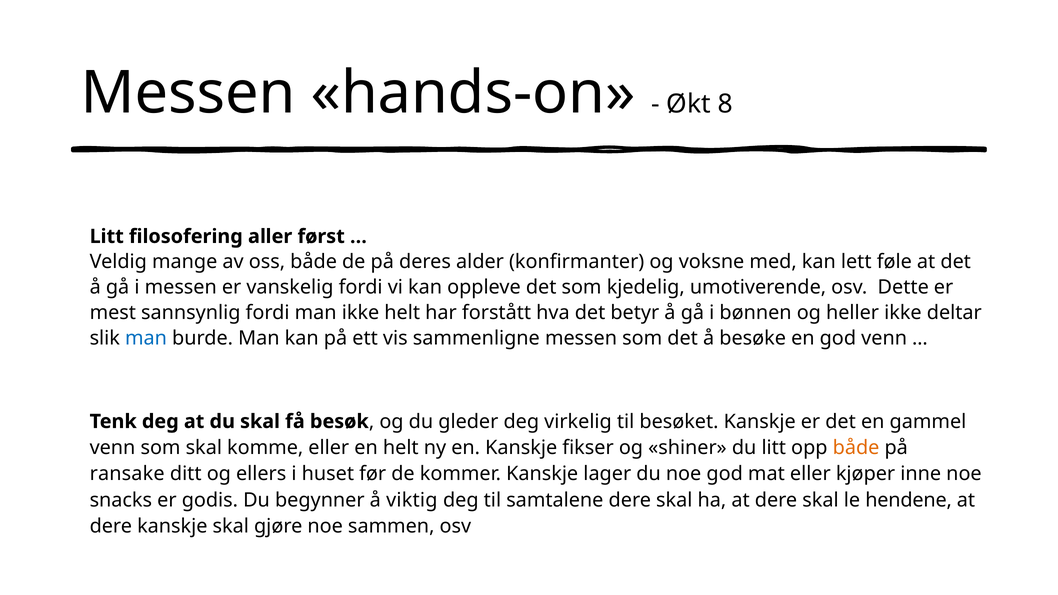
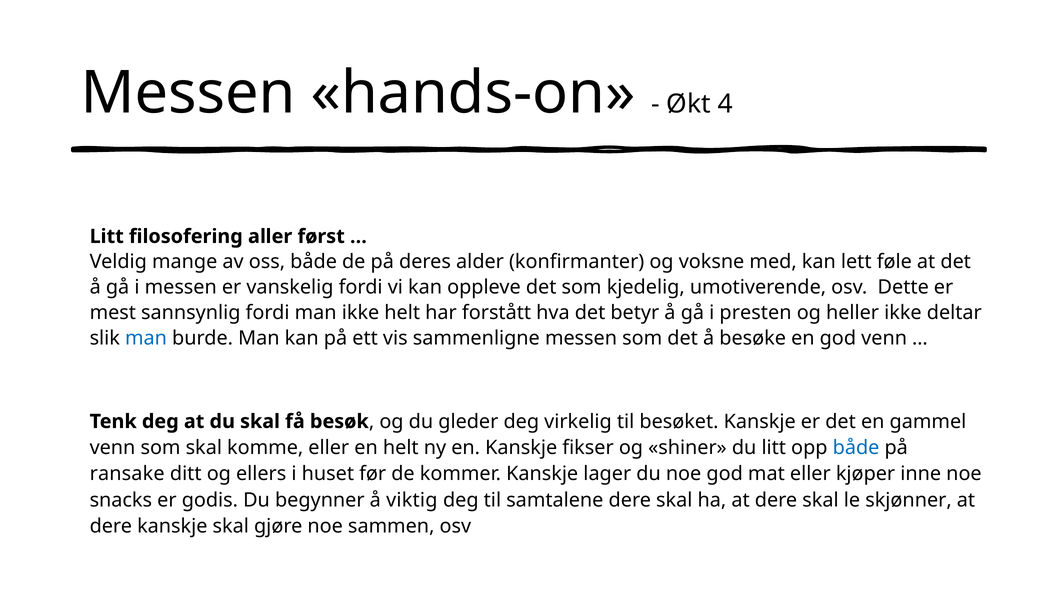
8: 8 -> 4 (725, 104)
bønnen: bønnen -> presten (756, 313)
både colour: orange -> blue (856, 448)
hendene: hendene -> skjønner (908, 500)
